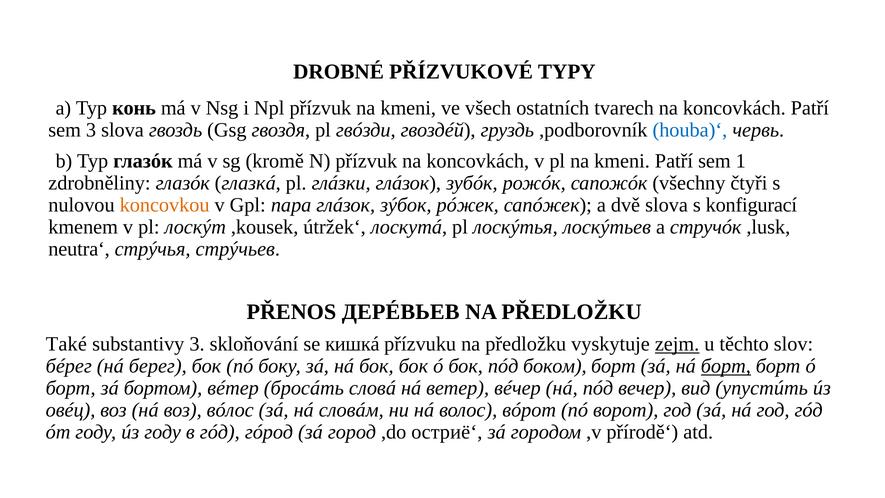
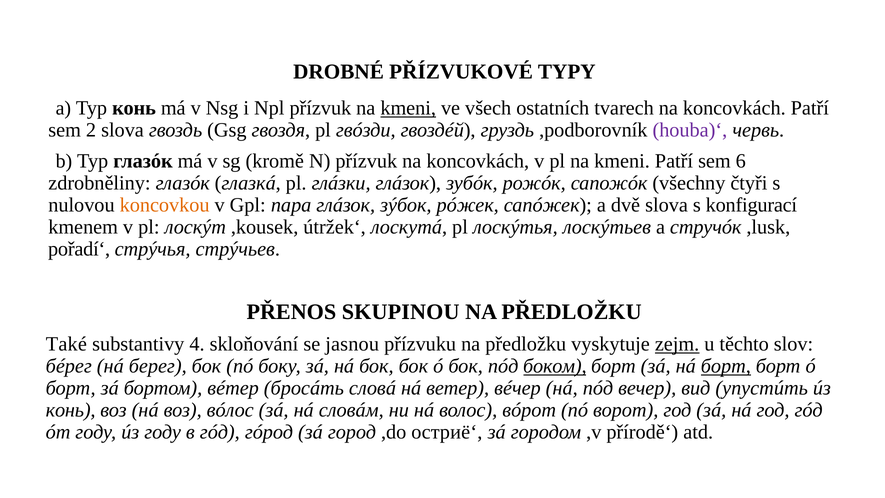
kmeni underline: none -> present (408, 108)
sem 3: 3 -> 2 (91, 130)
houba)‘ colour: blue -> purple (690, 130)
1: 1 -> 6 (741, 161)
neutra‘: neutra‘ -> pořadí‘ (79, 249)
ДЕРÉВЬЕВ: ДЕРÉВЬЕВ -> SKUPINOU (401, 312)
substantivy 3: 3 -> 4 (197, 344)
кишкá: кишкá -> jasnou (352, 344)
боком underline: none -> present (555, 366)
овéц: овéц -> конь (71, 410)
